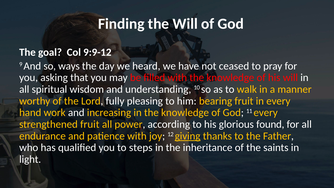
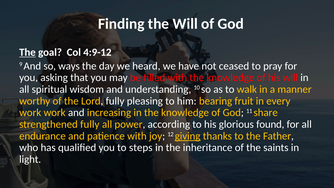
The underline: none -> present (27, 52)
9:9-12: 9:9-12 -> 4:9-12 (97, 52)
hand: hand -> work (30, 113)
11 every: every -> share (266, 113)
strengthened fruit: fruit -> fully (90, 124)
